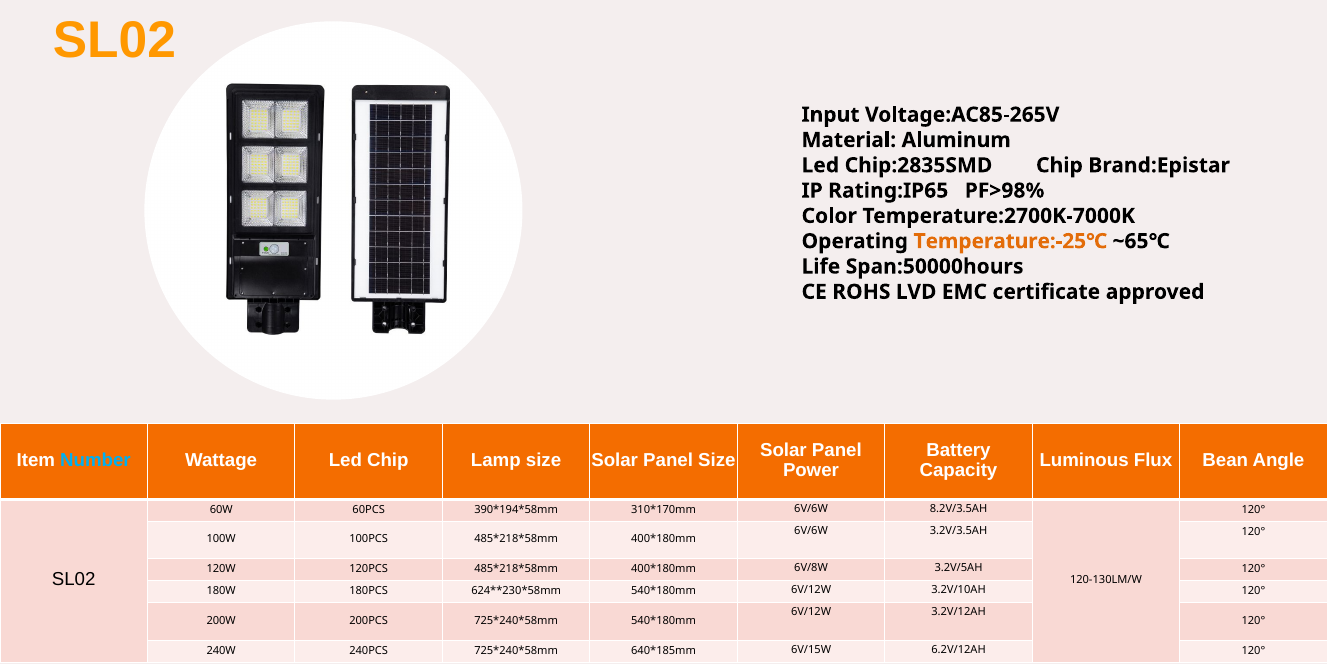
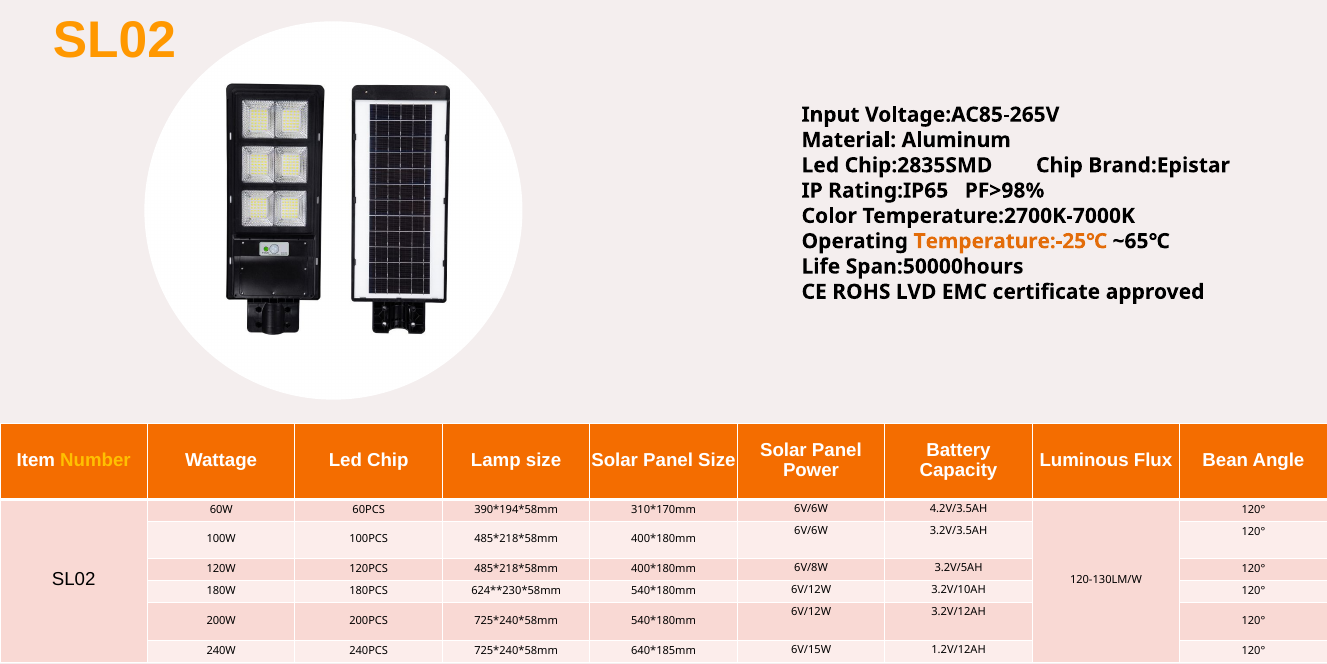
Number colour: light blue -> yellow (95, 460)
8.2V/3.5AH: 8.2V/3.5AH -> 4.2V/3.5AH (959, 508)
6.2V/12AH: 6.2V/12AH -> 1.2V/12AH (959, 649)
